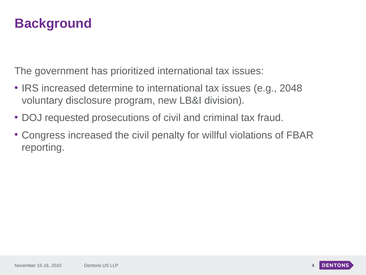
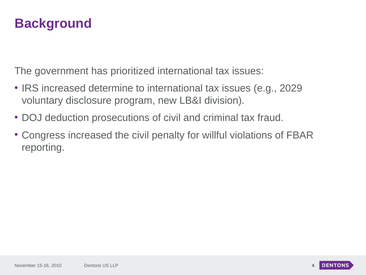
2048: 2048 -> 2029 (291, 88)
requested: requested -> deduction (67, 118)
